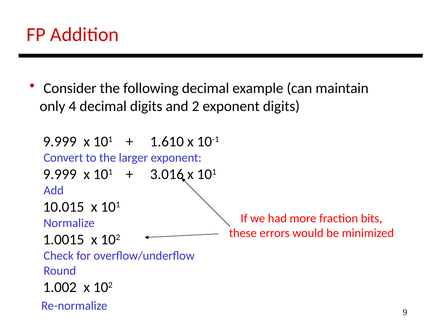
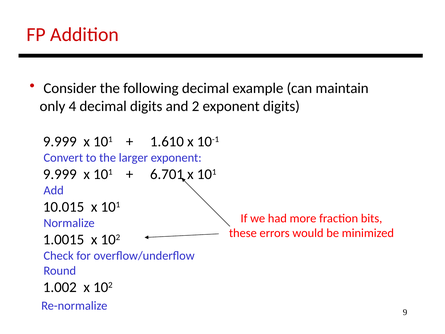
3.016: 3.016 -> 6.701 (167, 174)
